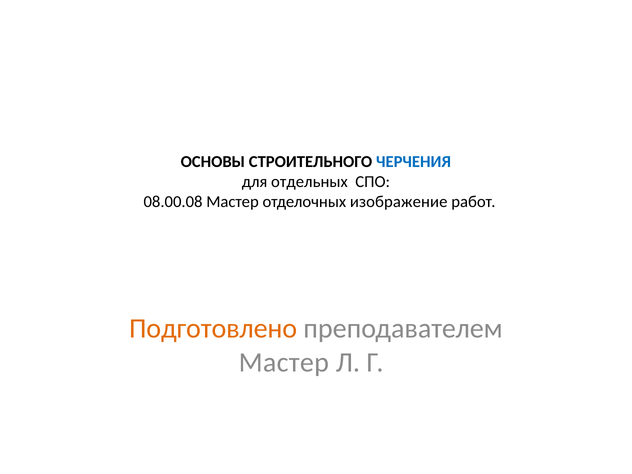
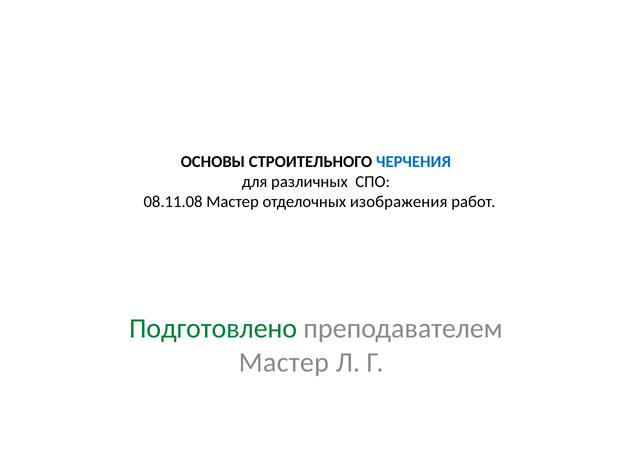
отдельных: отдельных -> различных (309, 182)
08.00.08: 08.00.08 -> 08.11.08 (173, 202)
изображение: изображение -> изображения (399, 202)
Подготовлено colour: orange -> green (213, 329)
